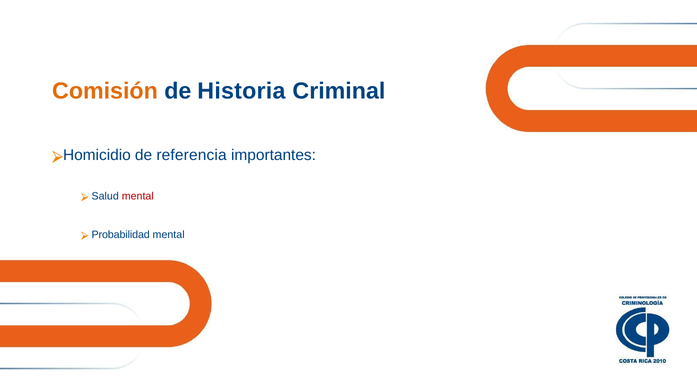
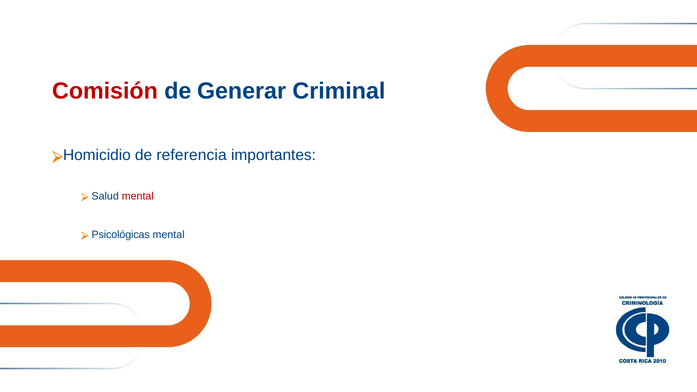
Comisión colour: orange -> red (105, 91)
Historia: Historia -> Generar (242, 91)
Probabilidad: Probabilidad -> Psicológicas (121, 235)
